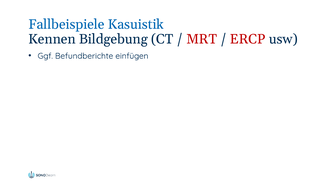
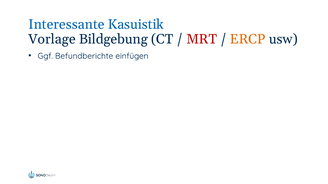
Fallbeispiele: Fallbeispiele -> Interessante (66, 24)
Kennen: Kennen -> Vorlage (52, 39)
ERCP colour: red -> orange (248, 39)
